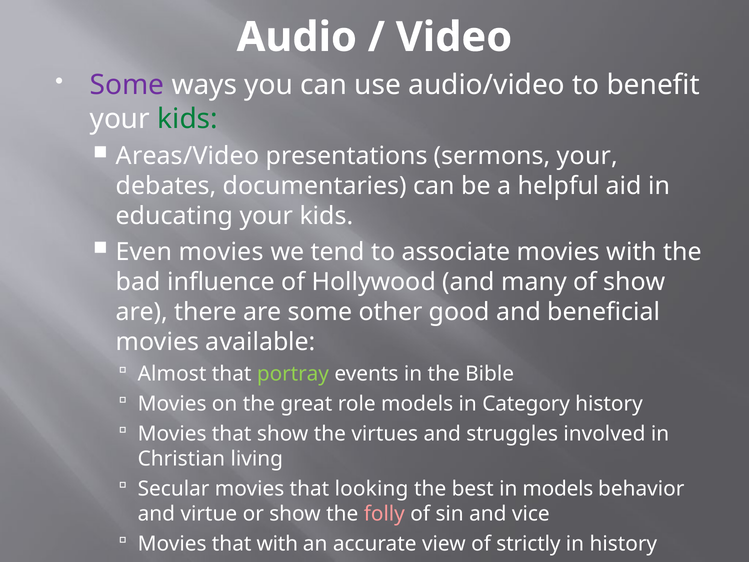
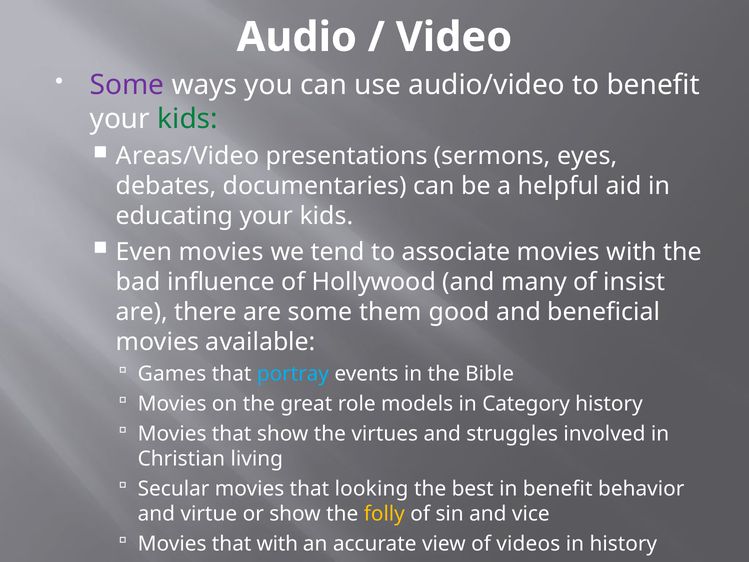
sermons your: your -> eyes (587, 156)
of show: show -> insist (634, 282)
other: other -> them (390, 312)
Almost: Almost -> Games (172, 374)
portray colour: light green -> light blue (293, 374)
in models: models -> benefit (558, 489)
folly colour: pink -> yellow (384, 514)
strictly: strictly -> videos (528, 544)
